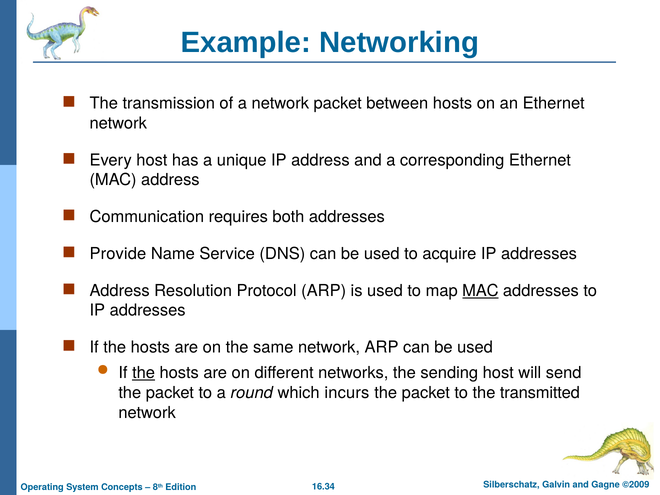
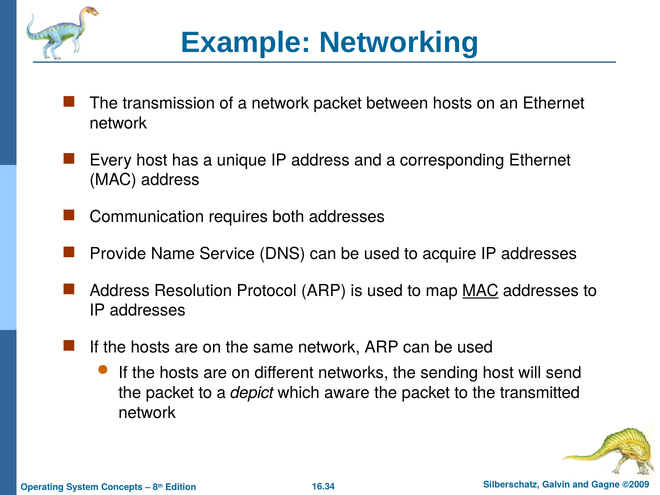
the underline: present -> none (144, 373)
round: round -> depict (252, 393)
incurs: incurs -> aware (347, 393)
